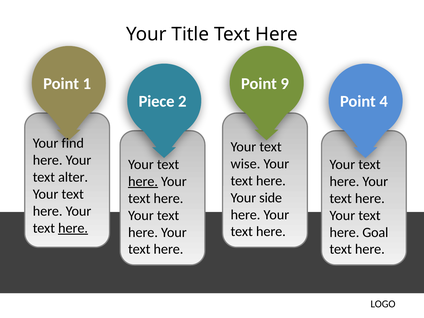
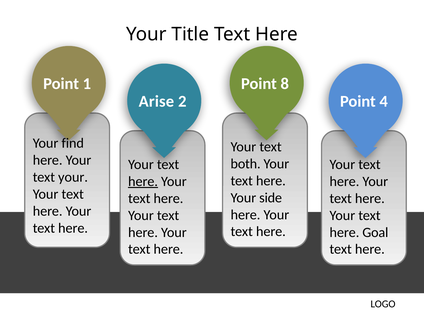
9: 9 -> 8 (285, 84)
Piece: Piece -> Arise (156, 101)
wise: wise -> both (246, 164)
text alter: alter -> your (73, 177)
here underline: present -> none (73, 228)
